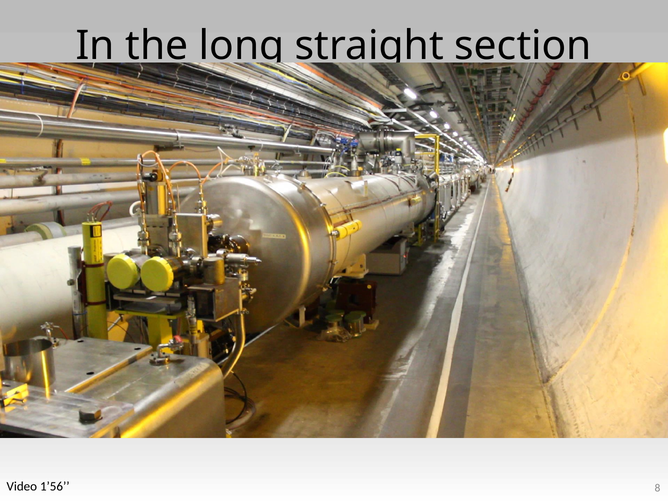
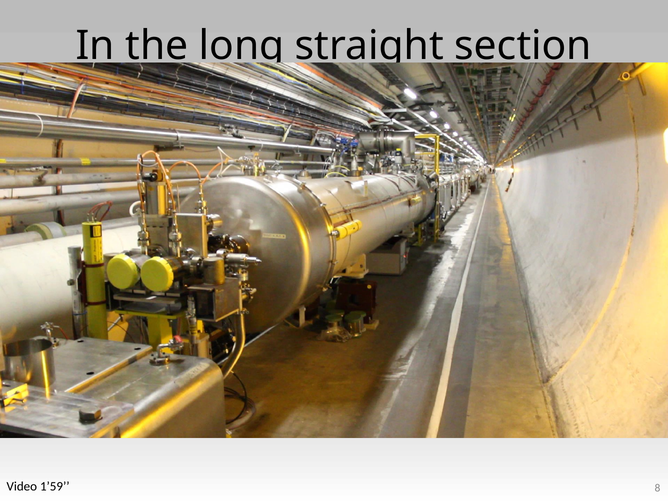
1’56: 1’56 -> 1’59 (55, 486)
